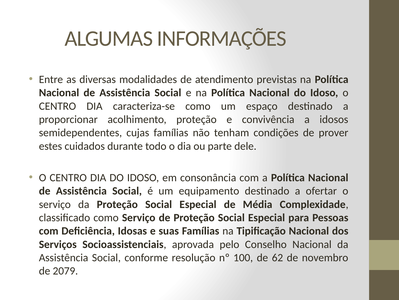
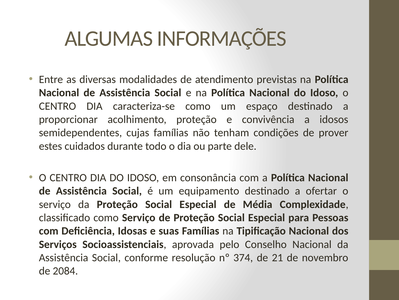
100: 100 -> 374 (243, 257)
62: 62 -> 21 (277, 257)
2079: 2079 -> 2084 (65, 270)
